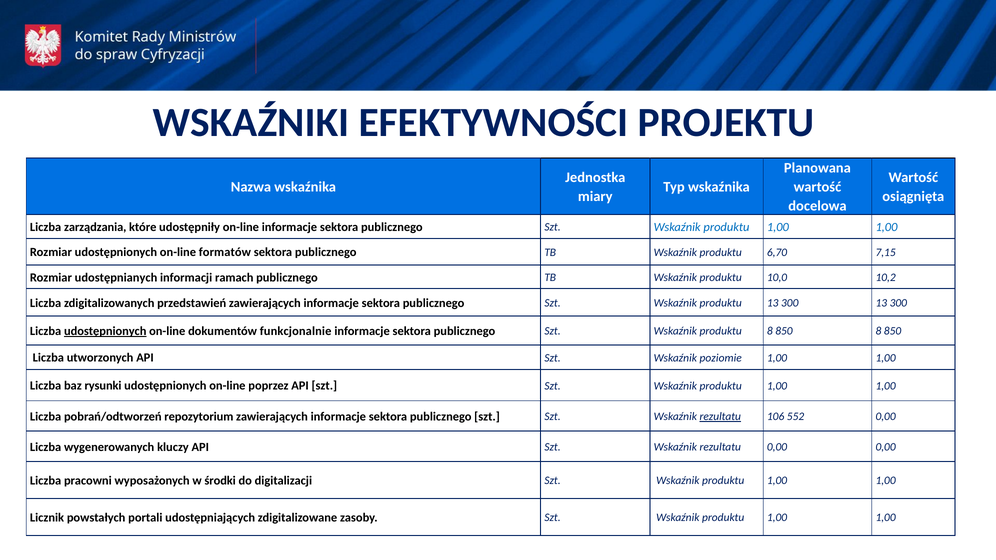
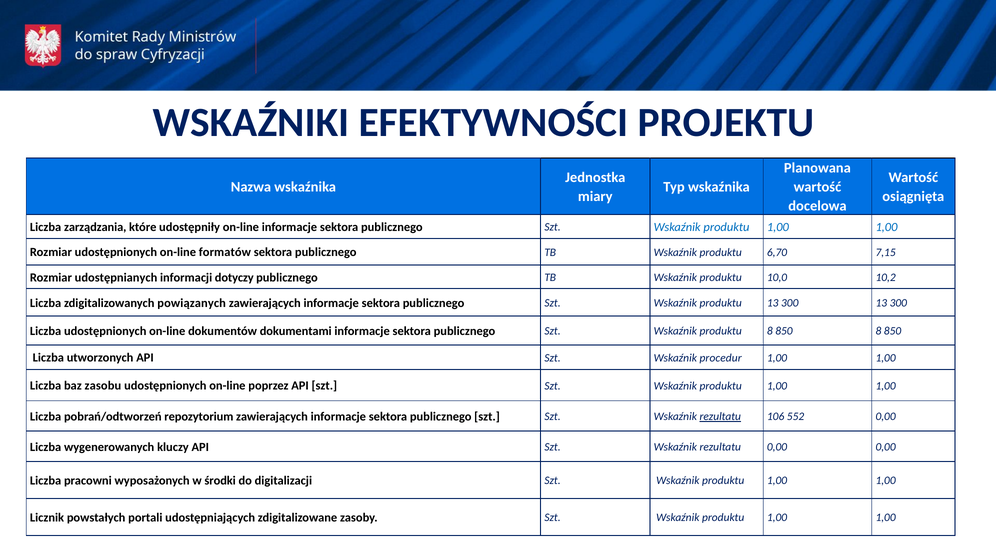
ramach: ramach -> dotyczy (234, 278)
przedstawień: przedstawień -> powiązanych (192, 303)
udostępnionych underline: present -> none (105, 331)
funkcjonalnie: funkcjonalnie -> dokumentami (296, 331)
poziomie: poziomie -> procedur (721, 358)
rysunki: rysunki -> zasobu (103, 386)
